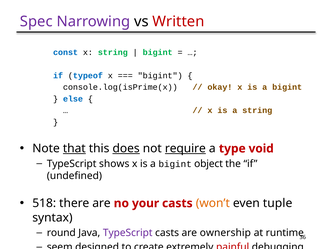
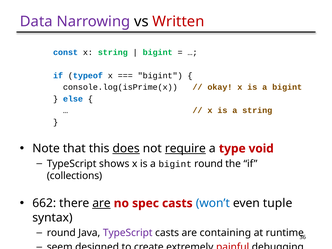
Spec: Spec -> Data (36, 21)
that underline: present -> none (74, 149)
bigint object: object -> round (209, 164)
undefined: undefined -> collections (74, 176)
518: 518 -> 662 (44, 203)
are underline: none -> present (101, 203)
your: your -> spec (146, 203)
won’t colour: orange -> blue (213, 203)
ownership: ownership -> containing (225, 233)
